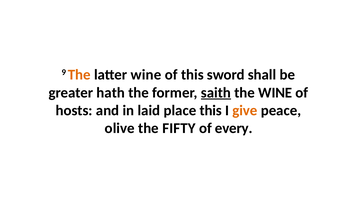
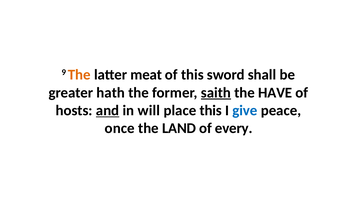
latter wine: wine -> meat (146, 75)
the WINE: WINE -> HAVE (275, 93)
and underline: none -> present (108, 110)
laid: laid -> will (149, 110)
give colour: orange -> blue (245, 110)
olive: olive -> once (120, 128)
FIFTY: FIFTY -> LAND (179, 128)
